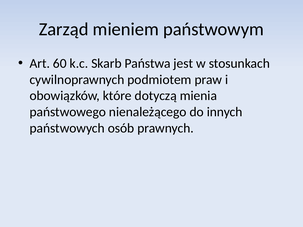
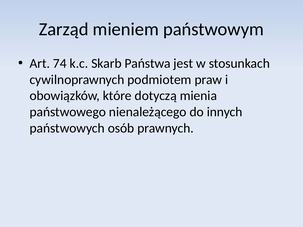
60: 60 -> 74 (60, 64)
